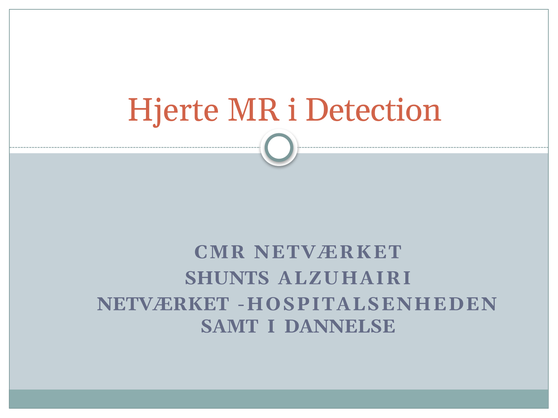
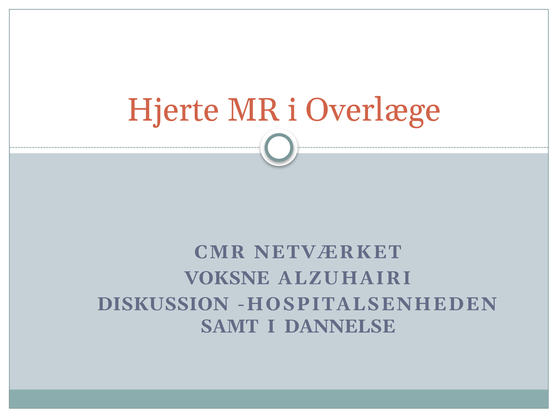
Detection: Detection -> Overlæge (373, 110)
SHUNTS: SHUNTS -> VOKSNE (227, 278)
NETVÆRKET: NETVÆRKET -> DISKUSSION (163, 304)
